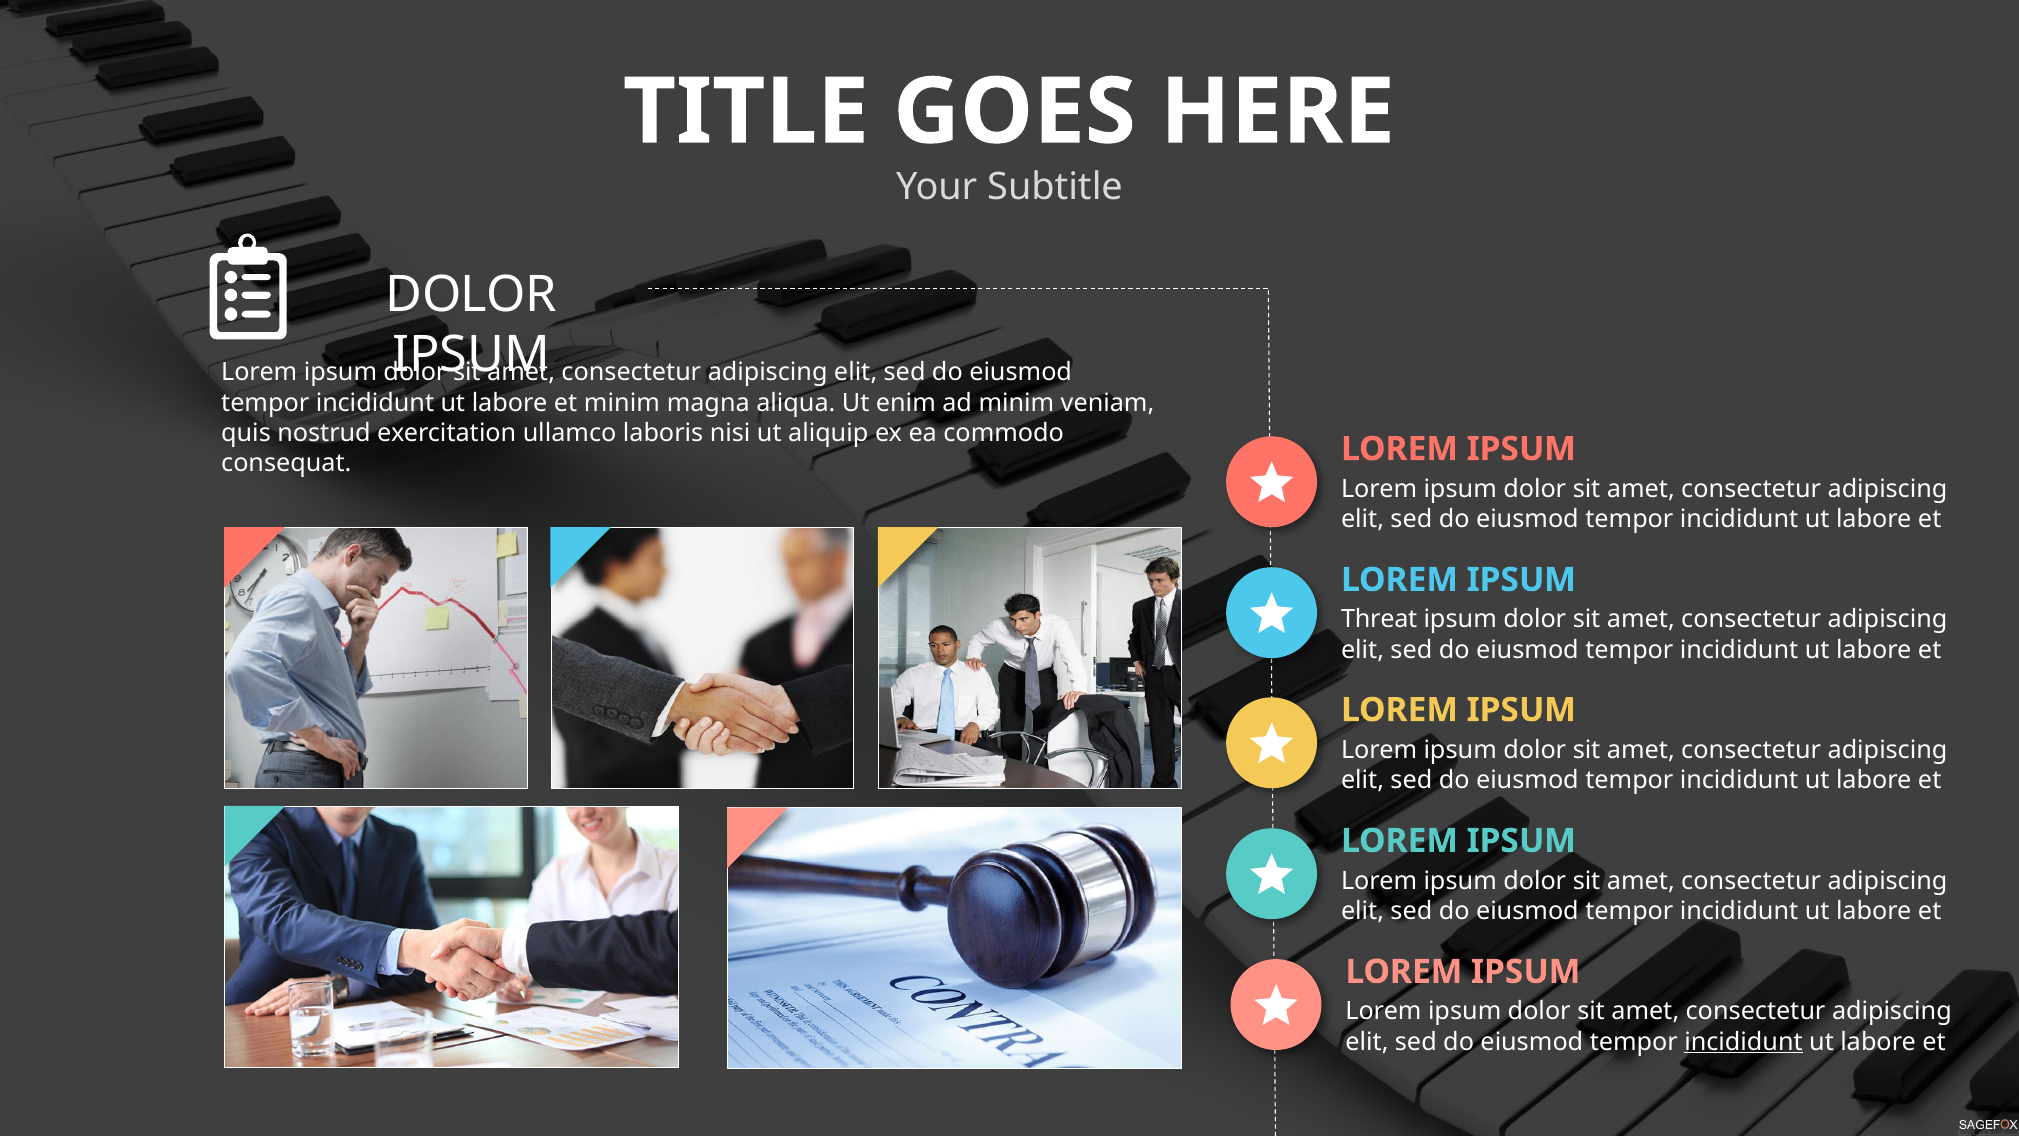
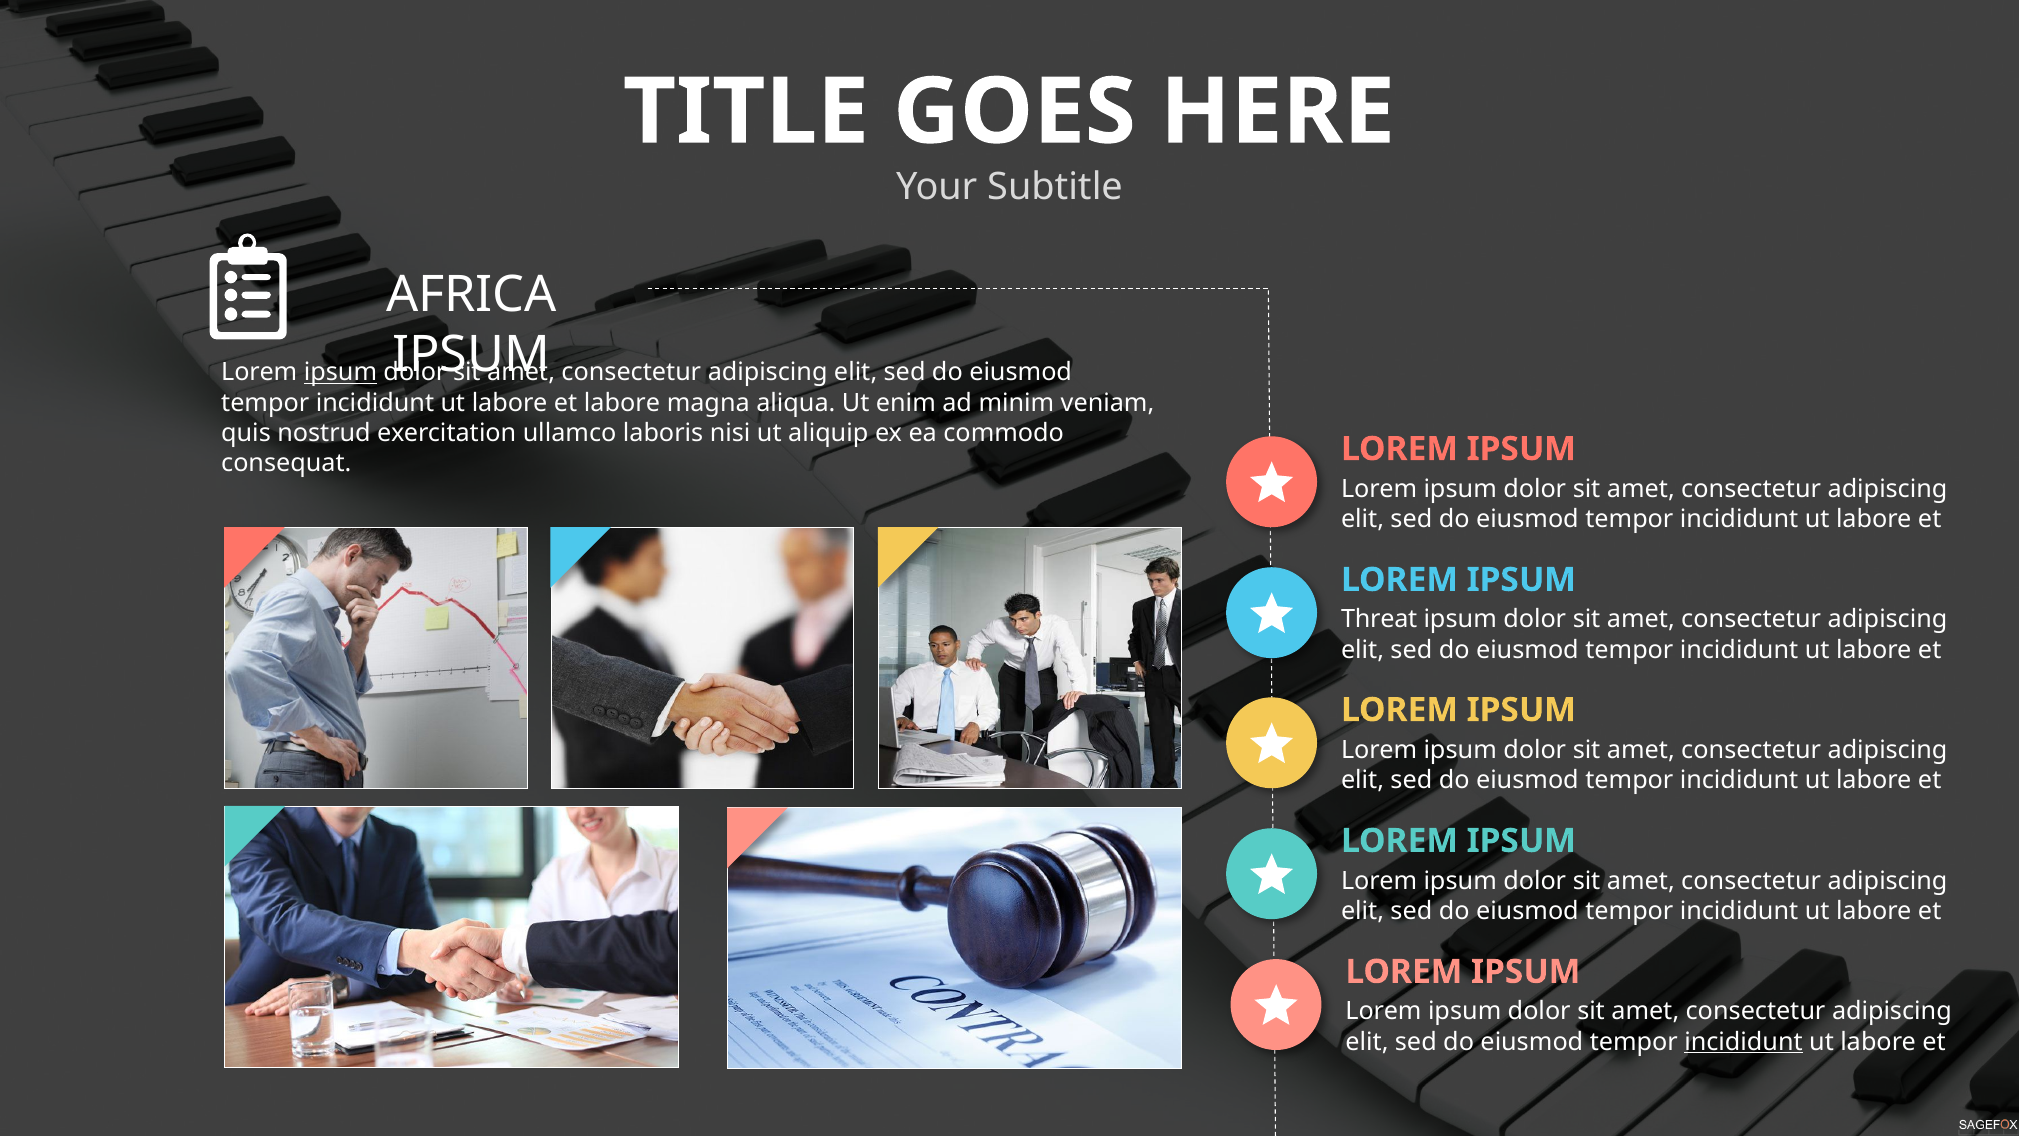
DOLOR: DOLOR -> AFRICA (471, 295)
ipsum underline: none -> present (341, 373)
et minim: minim -> labore (622, 403)
